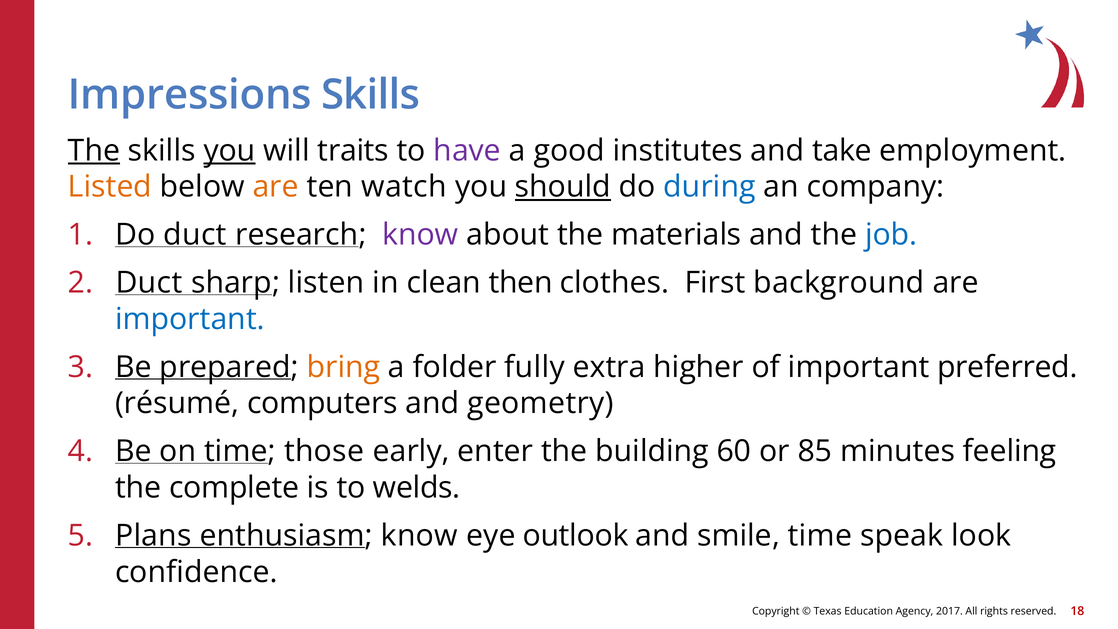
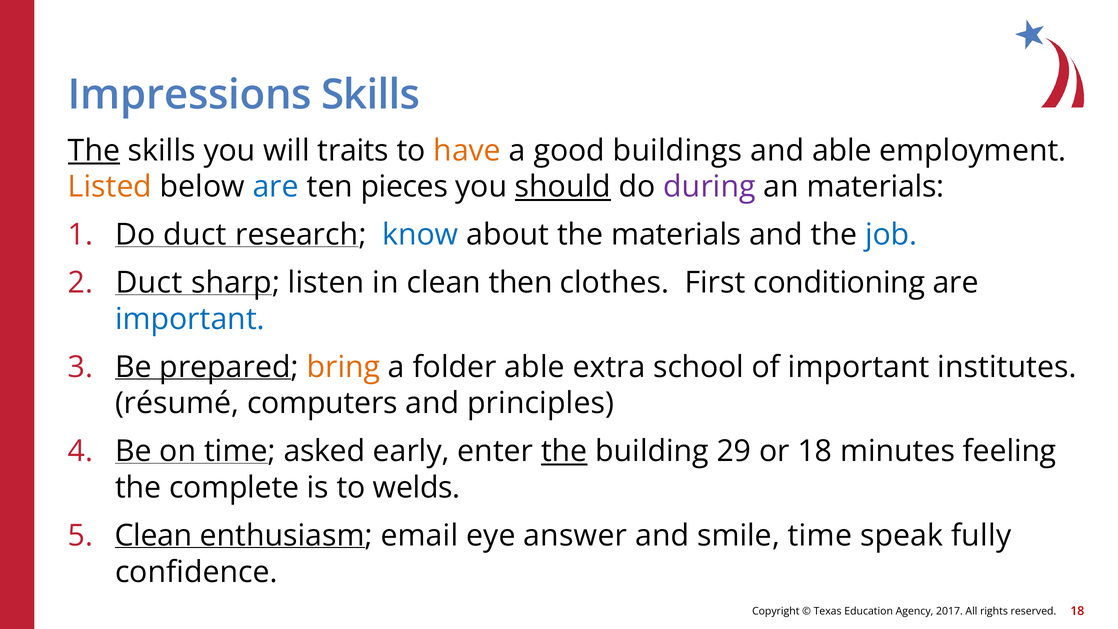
you underline: present -> none (229, 151)
have colour: purple -> orange (467, 151)
institutes: institutes -> buildings (678, 151)
and take: take -> able (842, 151)
are colour: orange -> blue (276, 187)
watch: watch -> pieces (404, 187)
during colour: blue -> purple (709, 187)
an company: company -> materials (876, 187)
know colour: purple -> blue (420, 235)
background: background -> conditioning (839, 283)
folder fully: fully -> able (535, 367)
higher: higher -> school (699, 367)
preferred: preferred -> institutes (1007, 367)
geometry: geometry -> principles (541, 403)
those: those -> asked (324, 451)
the underline: none -> present (564, 451)
60: 60 -> 29 (734, 451)
or 85: 85 -> 18 (815, 451)
Plans: Plans -> Clean (154, 536)
enthusiasm know: know -> email (419, 536)
outlook: outlook -> answer (575, 536)
look: look -> fully (981, 536)
